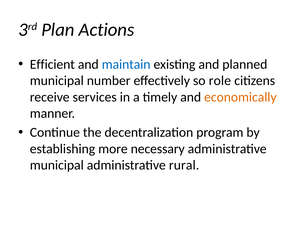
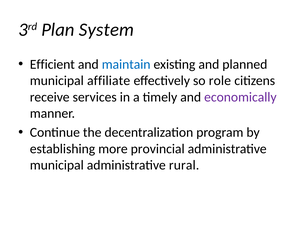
Actions: Actions -> System (106, 30)
number: number -> affiliate (109, 81)
economically colour: orange -> purple (240, 97)
necessary: necessary -> provincial (158, 149)
